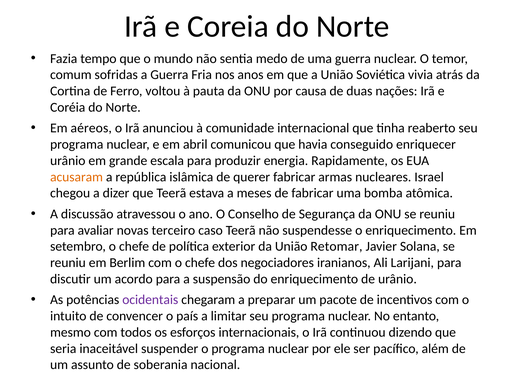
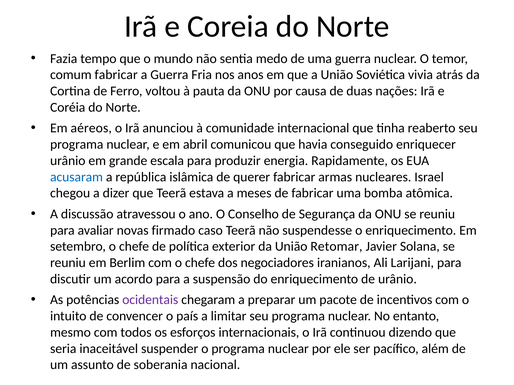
comum sofridas: sofridas -> fabricar (116, 75)
acusaram colour: orange -> blue (77, 177)
terceiro: terceiro -> firmado (173, 231)
